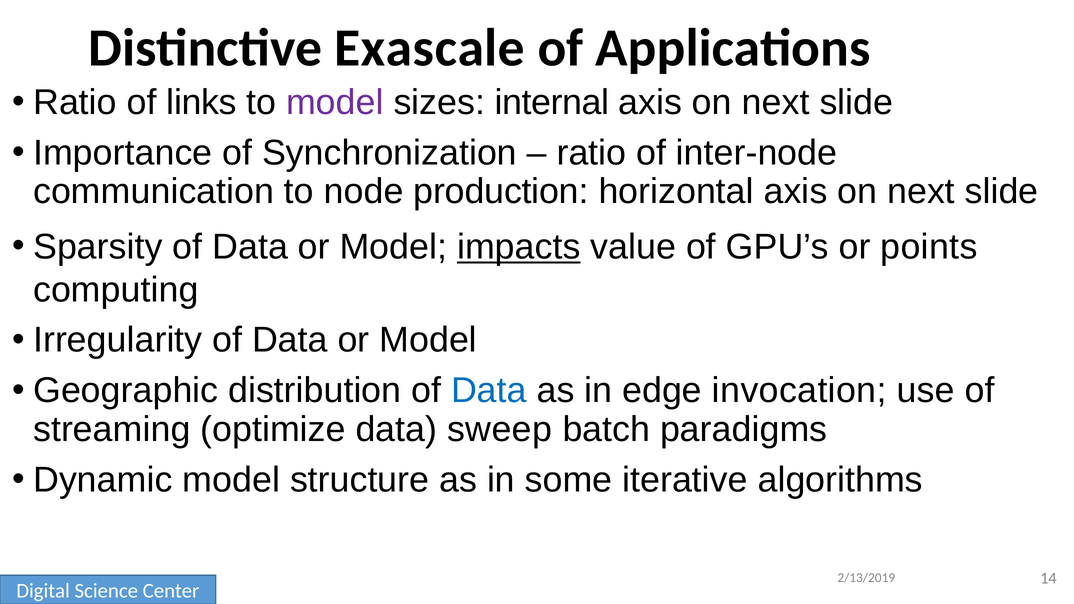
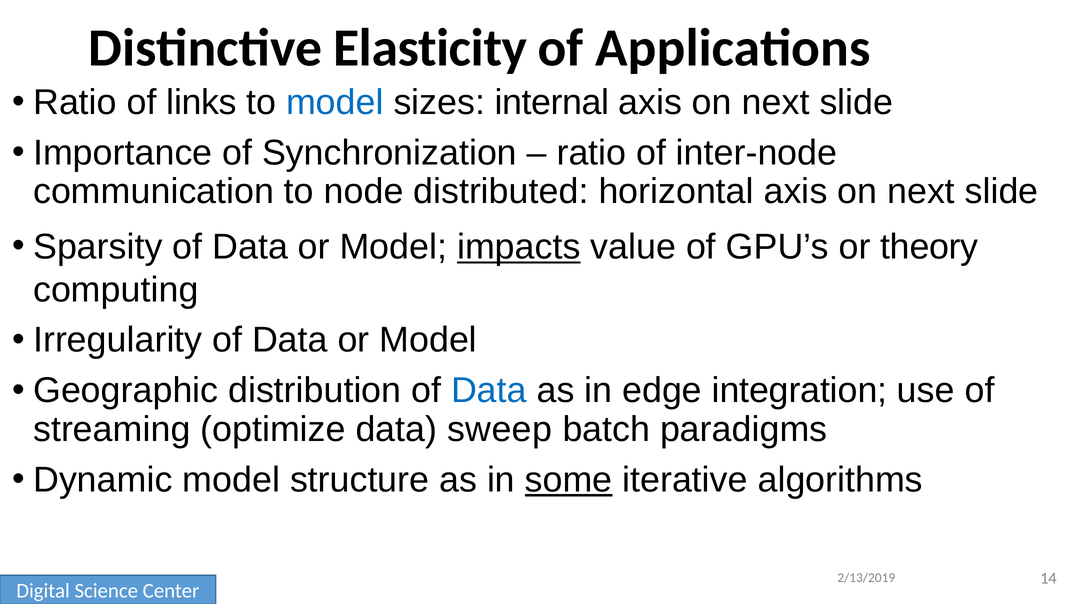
Exascale: Exascale -> Elasticity (430, 48)
model colour: purple -> blue (335, 102)
production: production -> distributed (501, 192)
points: points -> theory (929, 247)
invocation: invocation -> integration (800, 391)
some underline: none -> present (569, 480)
